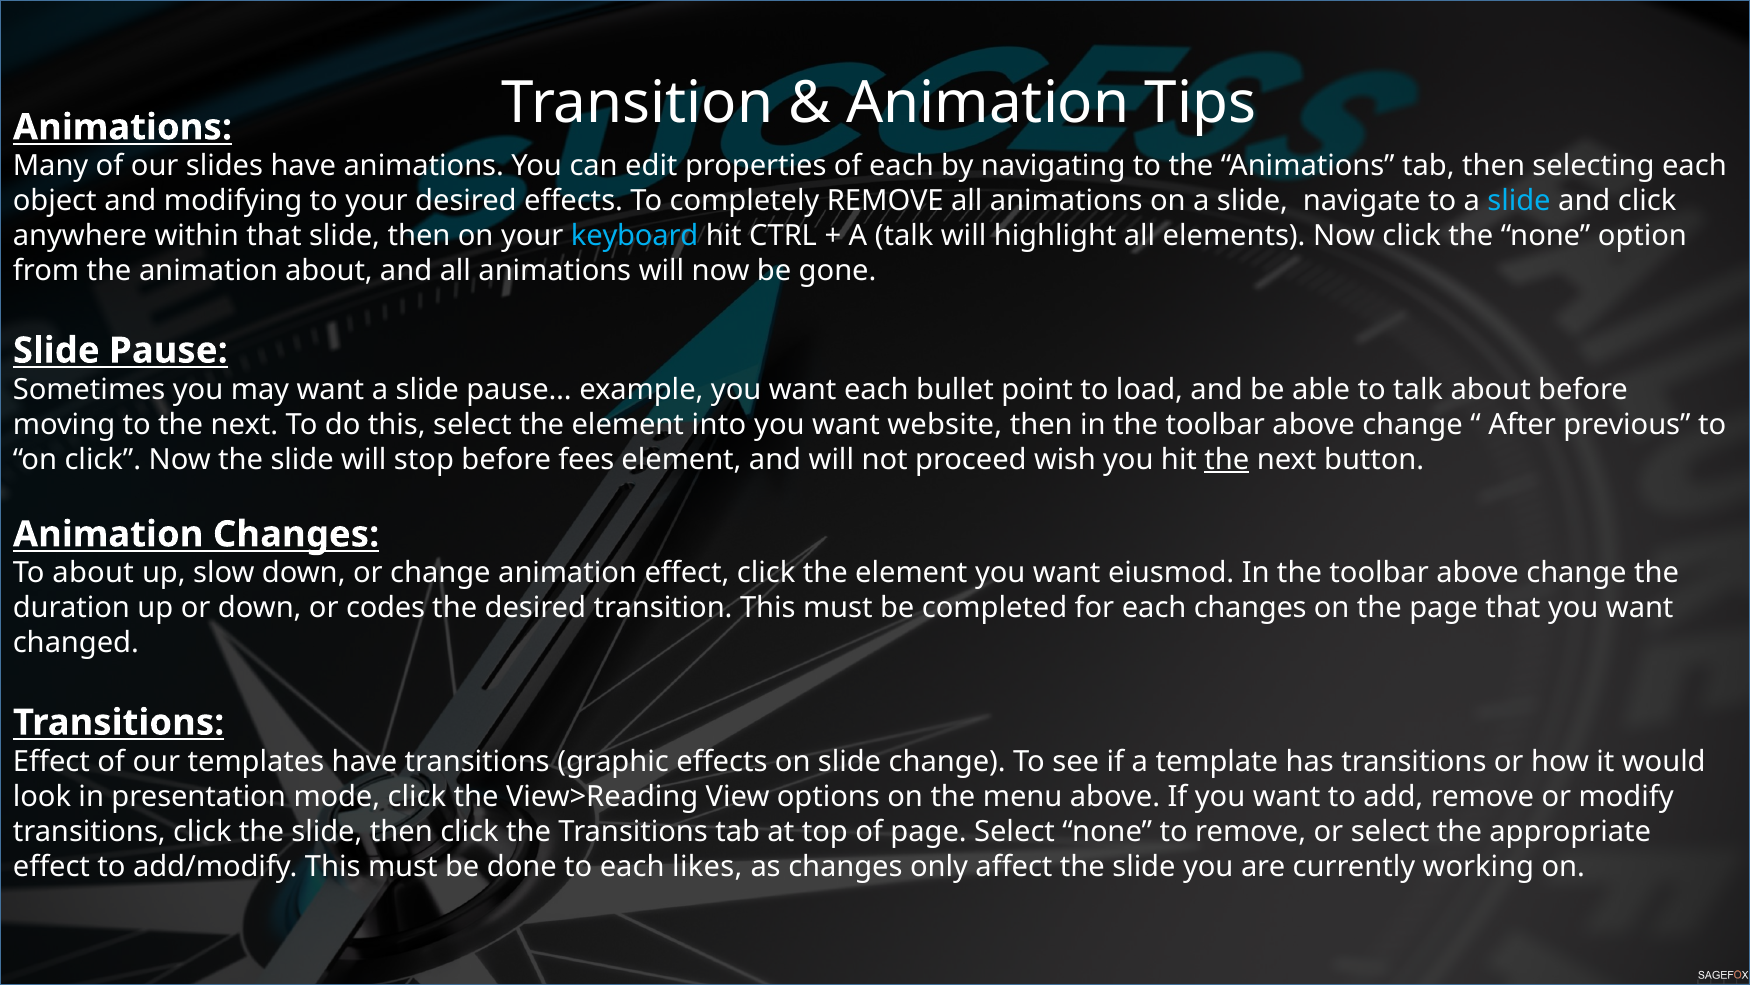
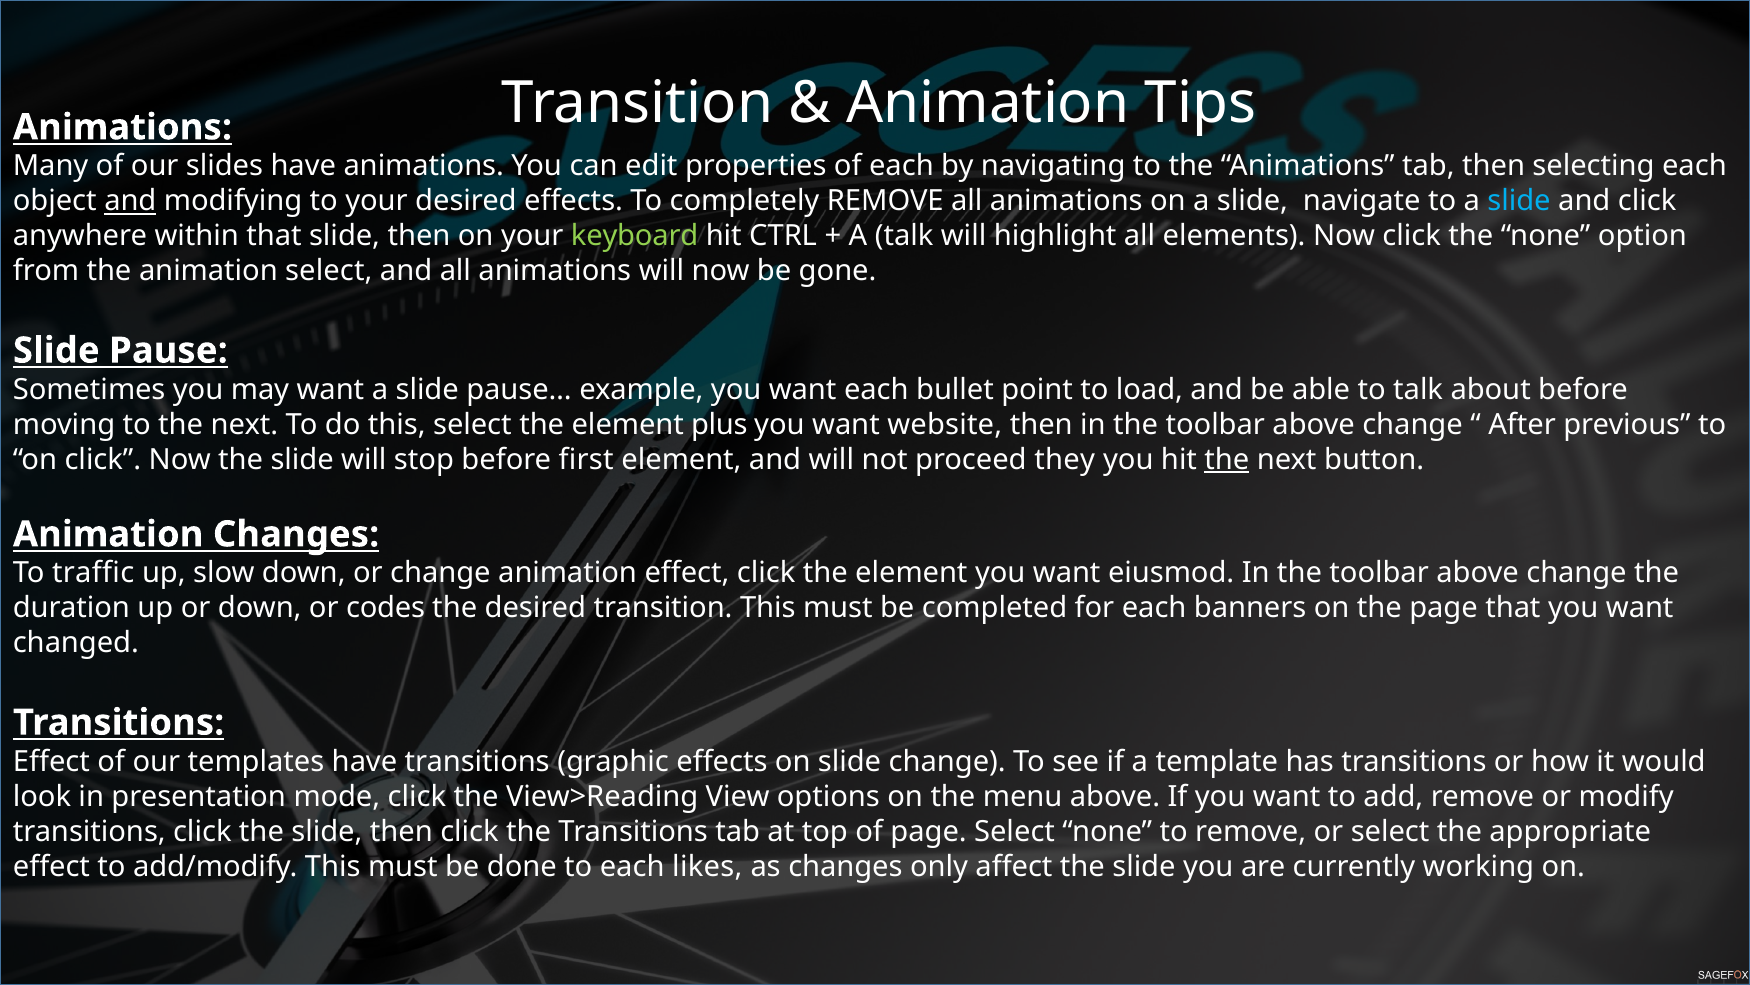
and underline: none -> present (130, 201)
keyboard colour: light blue -> light green (635, 236)
animation about: about -> select (329, 271)
into: into -> plus (719, 424)
fees: fees -> first (586, 459)
wish: wish -> they (1065, 459)
To about: about -> traffic (93, 573)
each changes: changes -> banners (1250, 608)
